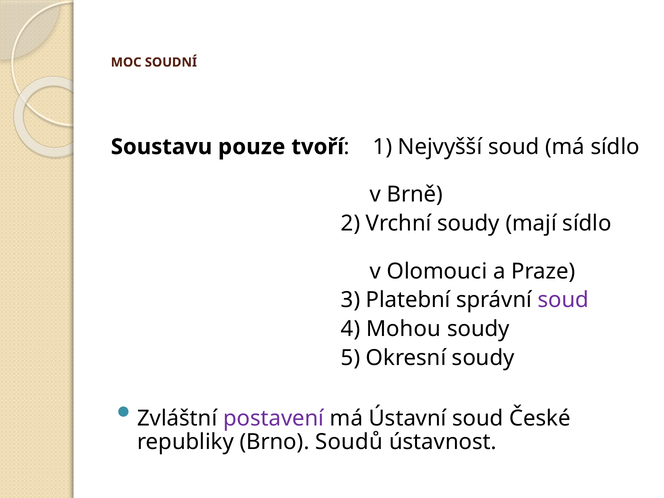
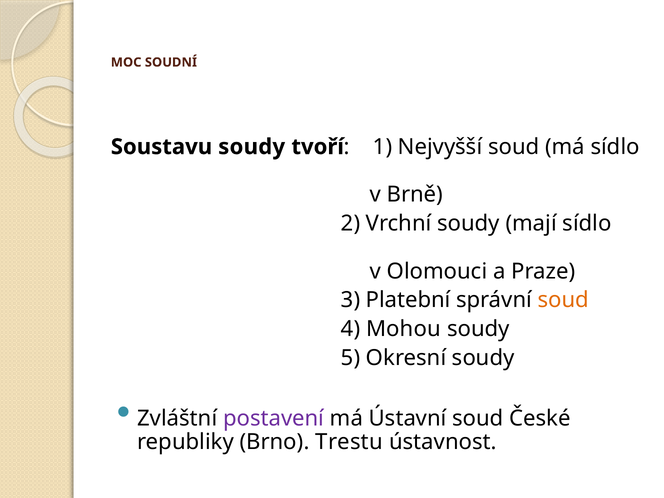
Soustavu pouze: pouze -> soudy (252, 147)
soud colour: purple -> orange (563, 300)
Soudů: Soudů -> Trestu (349, 442)
